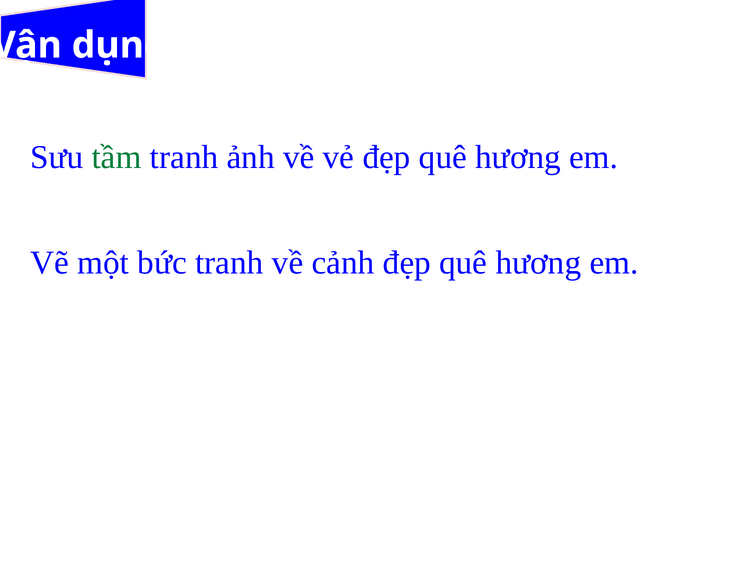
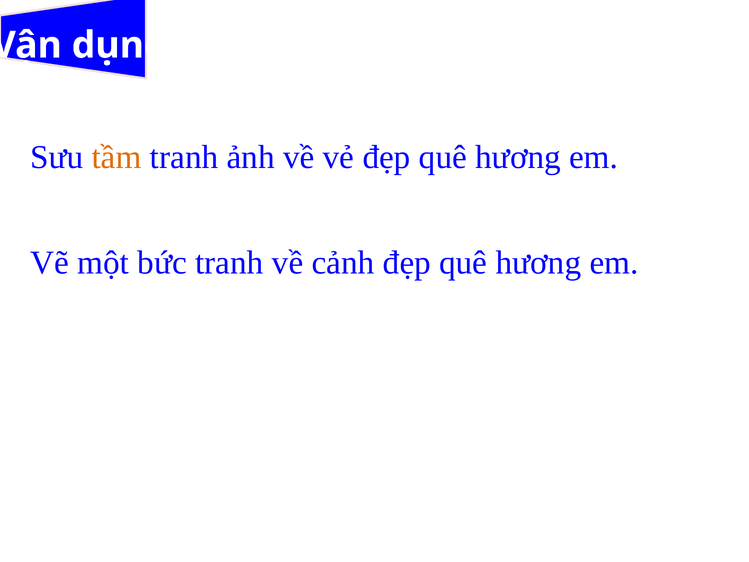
tầm colour: green -> orange (117, 157)
